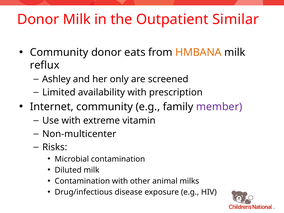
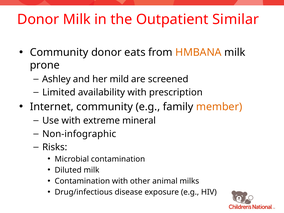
reflux: reflux -> prone (45, 65)
only: only -> mild (119, 79)
member colour: purple -> orange (219, 107)
vitamin: vitamin -> mineral (139, 121)
Non-multicenter: Non-multicenter -> Non-infographic (79, 134)
